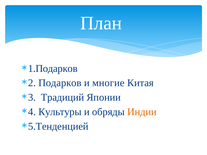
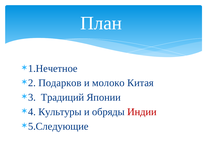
1.Подарков: 1.Подарков -> 1.Нечетное (53, 69)
многие: многие -> молоко (108, 83)
Индии colour: orange -> red (142, 112)
5.Тенденцией: 5.Тенденцией -> 5.Следующие (58, 126)
